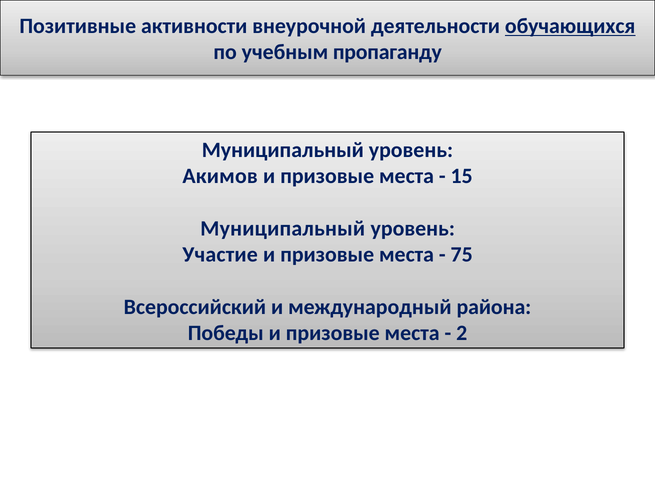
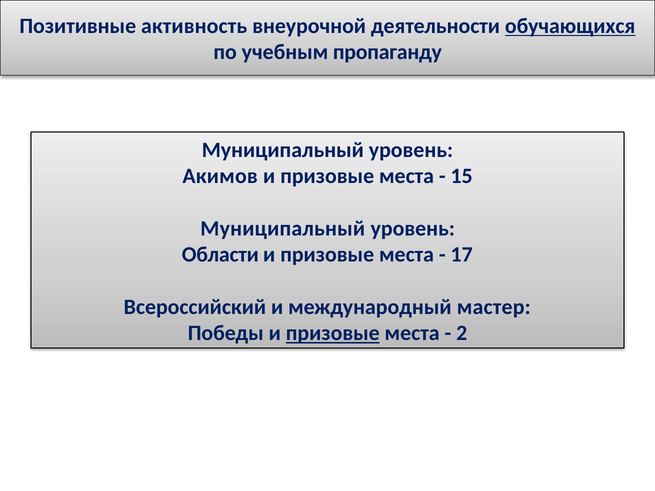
активности: активности -> активность (194, 26)
Участие: Участие -> Области (220, 255)
75: 75 -> 17 (462, 255)
района: района -> мастер (494, 307)
призовые underline: none -> present (333, 333)
